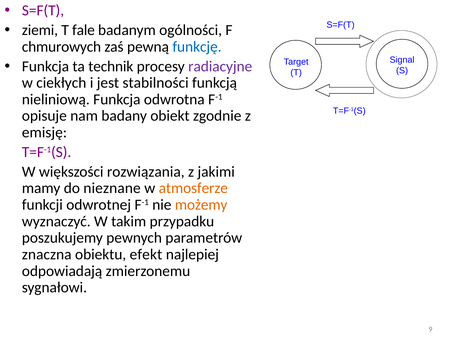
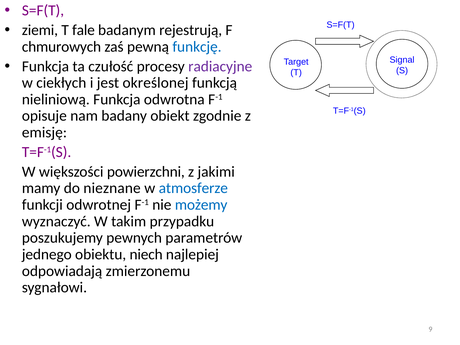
ogólności: ogólności -> rejestrują (191, 30)
technik: technik -> czułość (111, 66)
stabilności: stabilności -> określonej (156, 83)
rozwiązania: rozwiązania -> powierzchni (146, 172)
atmosferze colour: orange -> blue (193, 188)
możemy colour: orange -> blue (201, 205)
znaczna: znaczna -> jednego (47, 254)
efekt: efekt -> niech (146, 254)
